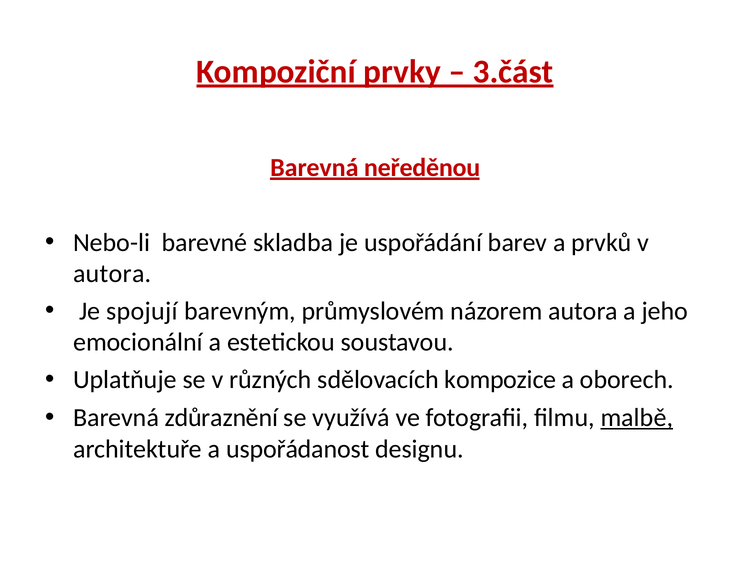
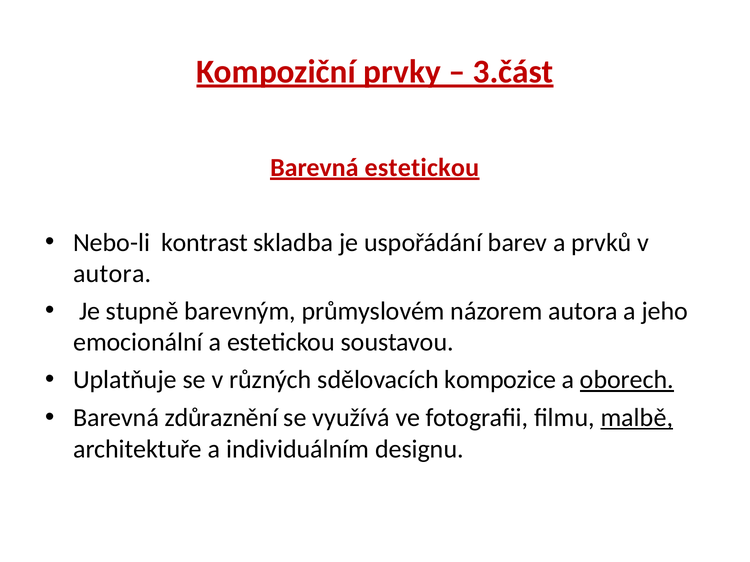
Barevná neředěnou: neředěnou -> estetickou (422, 168)
barevné: barevné -> kontrast (205, 243)
spojují: spojují -> stupně (142, 311)
oborech underline: none -> present (627, 380)
uspořádanost: uspořádanost -> individuálním (298, 449)
